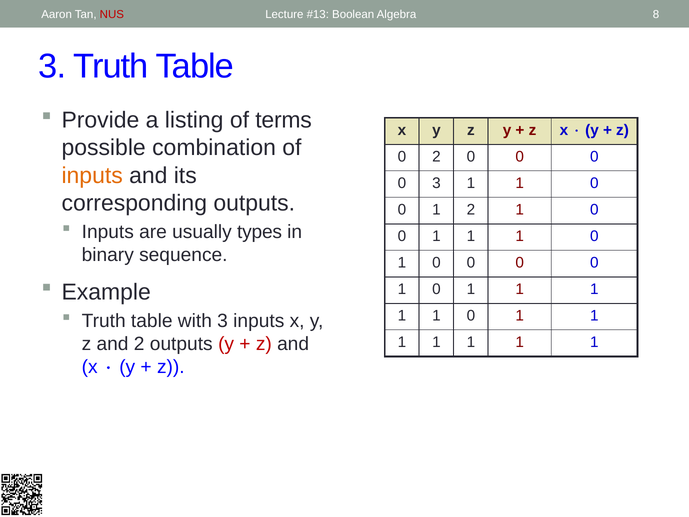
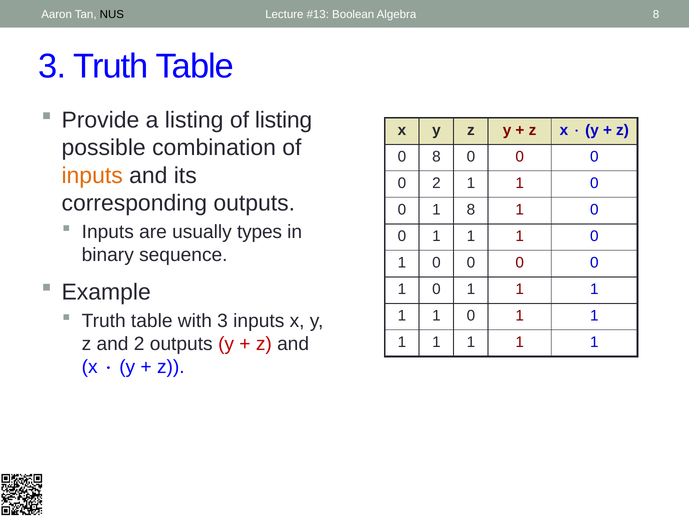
NUS colour: red -> black (112, 15)
of terms: terms -> listing (284, 120)
0 2: 2 -> 8 (436, 156)
0 3: 3 -> 2 (436, 183)
1 2: 2 -> 8 (471, 209)
